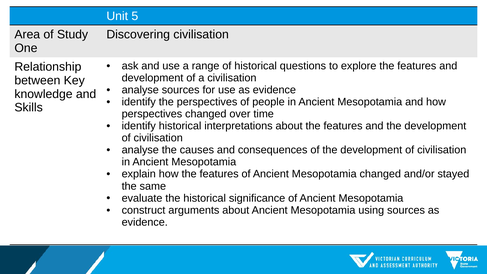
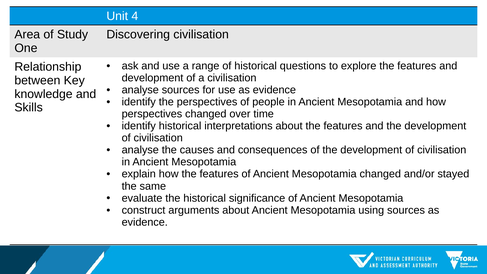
5: 5 -> 4 (135, 16)
